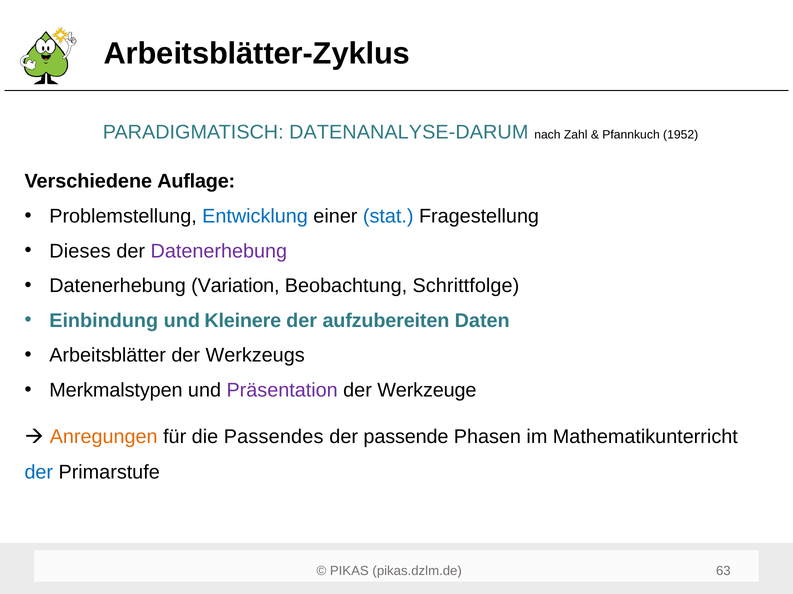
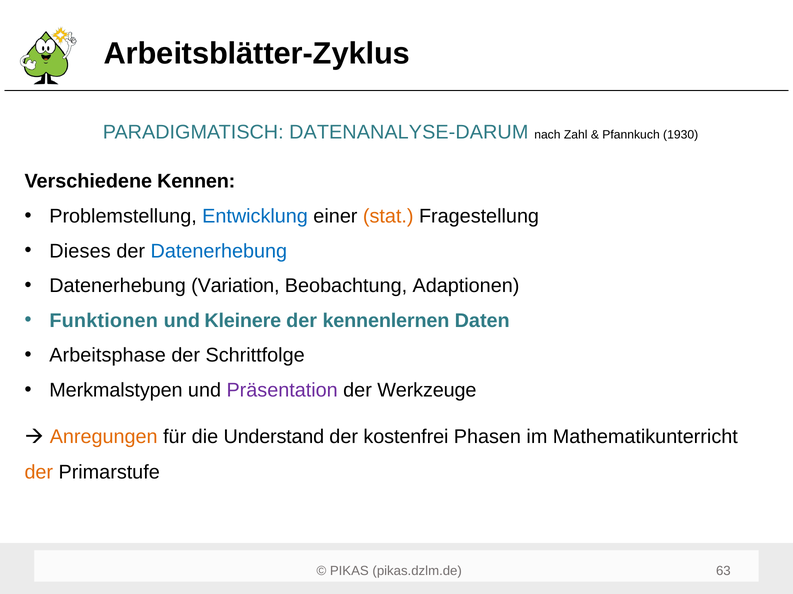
1952: 1952 -> 1930 (681, 135)
Auflage: Auflage -> Kennen (196, 182)
stat colour: blue -> orange (388, 216)
Datenerhebung colour: purple -> blue (219, 251)
Schrittfolge: Schrittfolge -> Adaptionen (466, 286)
Einbindung: Einbindung -> Funktionen (104, 321)
aufzubereiten: aufzubereiten -> kennenlernen (386, 321)
Arbeitsblätter: Arbeitsblätter -> Arbeitsphase (108, 356)
Werkzeugs: Werkzeugs -> Schrittfolge (255, 356)
Passendes: Passendes -> Understand (274, 437)
passende: passende -> kostenfrei (406, 437)
der colour: blue -> orange (39, 473)
